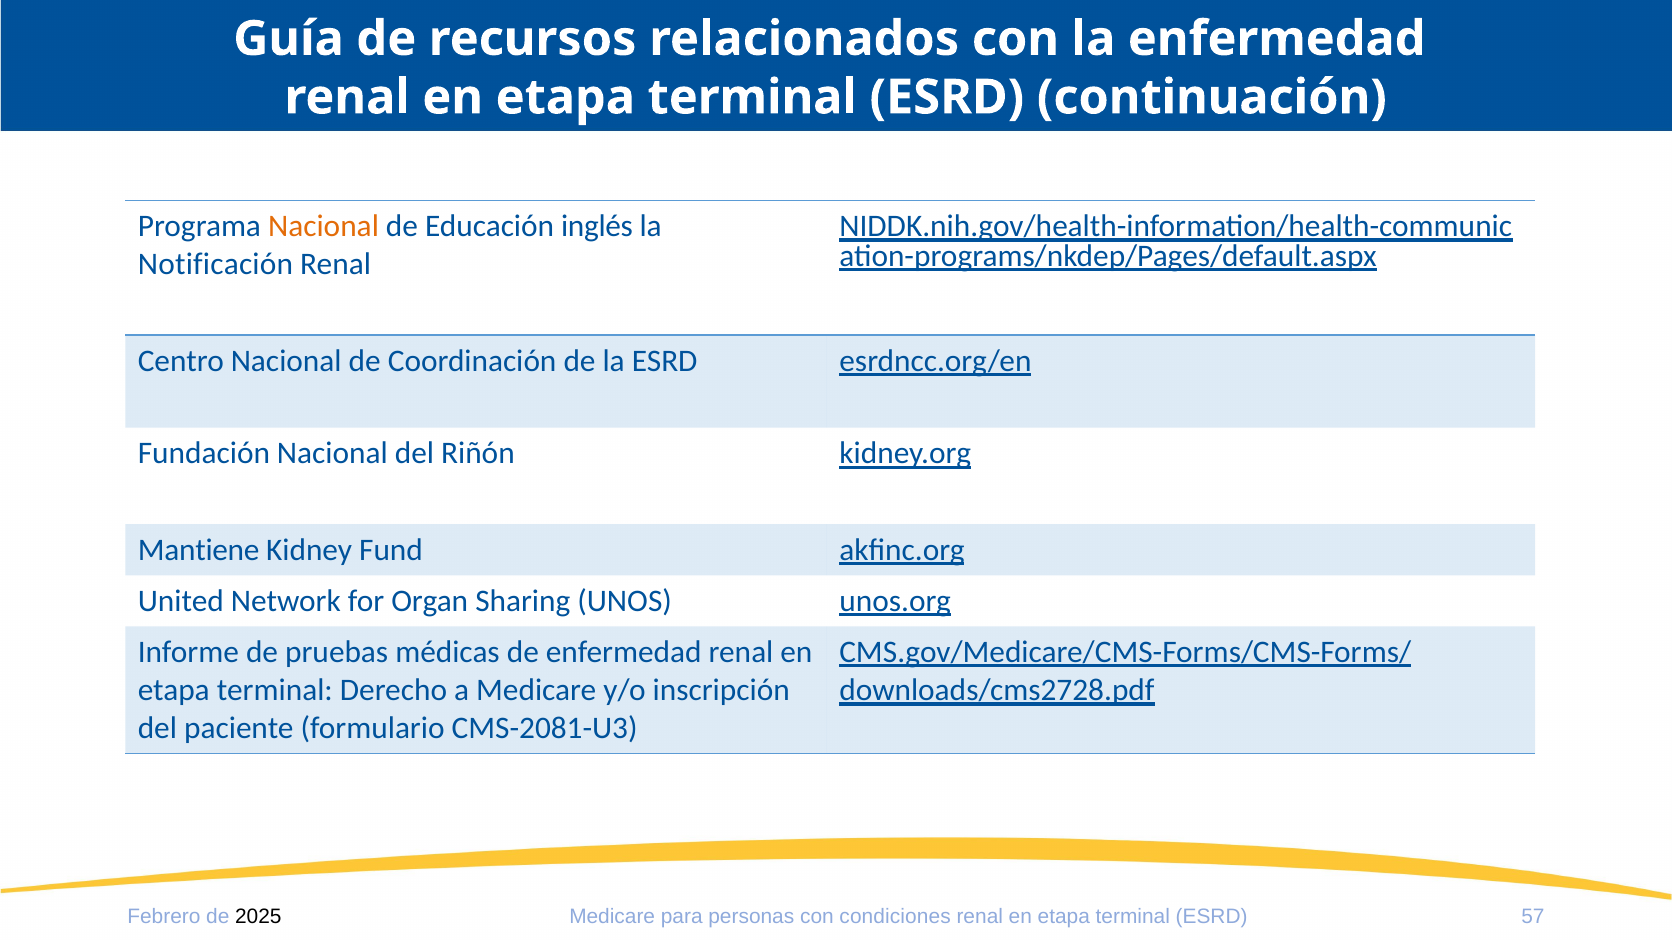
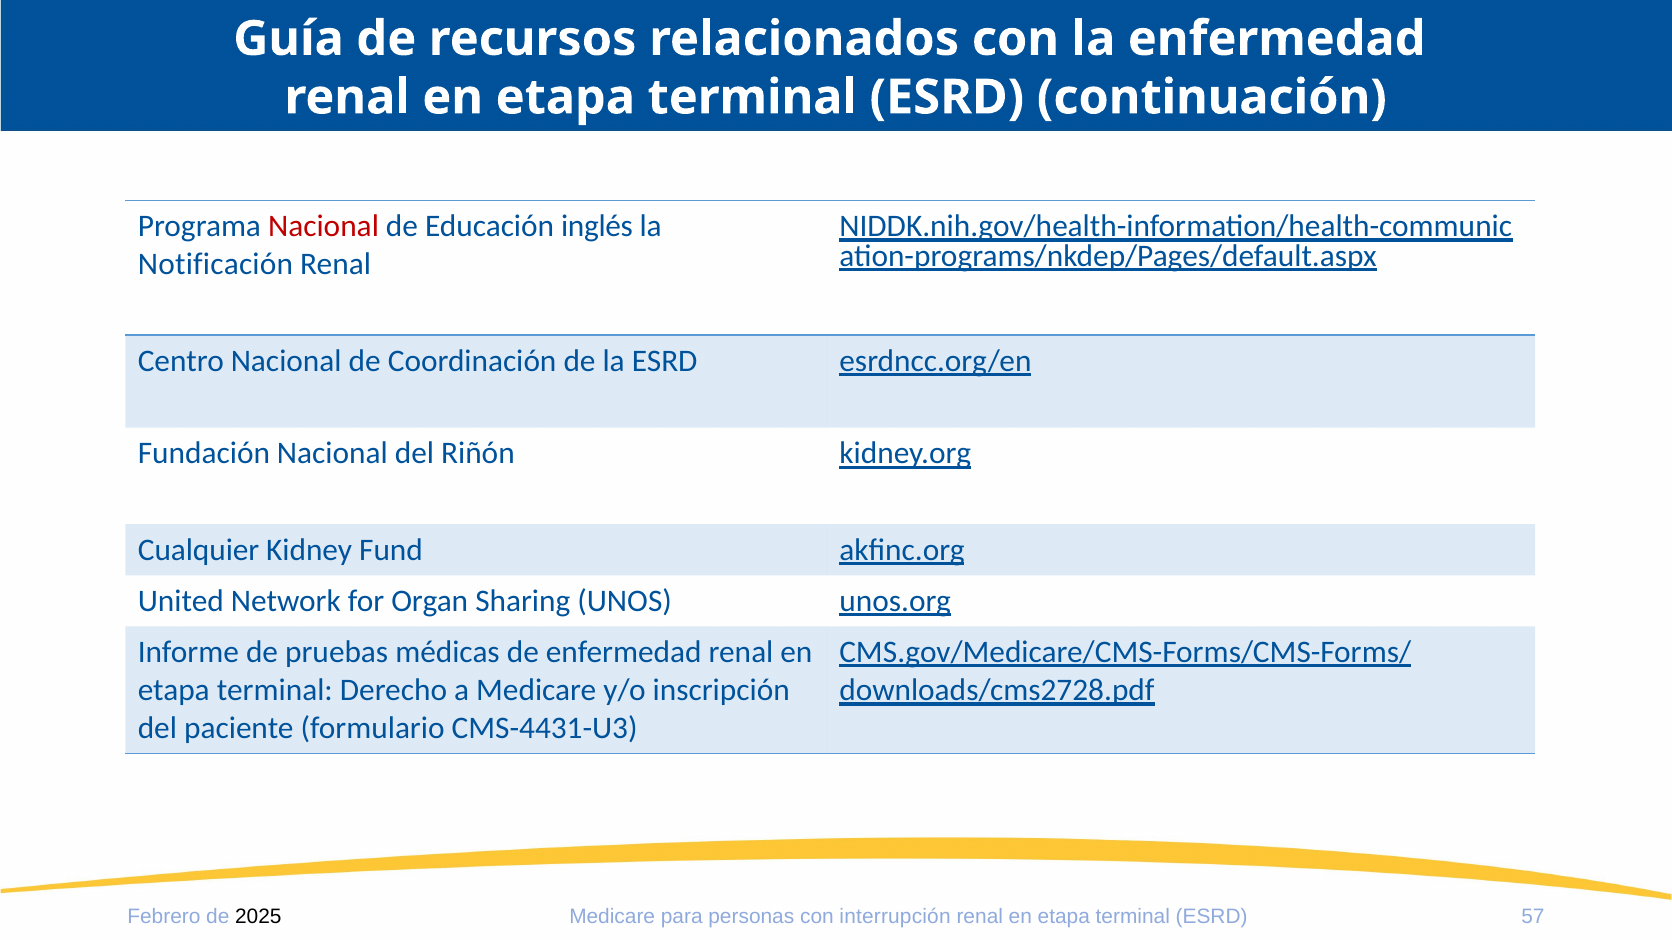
Nacional colour: orange -> red (323, 226)
Mantiene: Mantiene -> Cualquier (199, 550)
CMS-2081-U3: CMS-2081-U3 -> CMS-4431-U3 (545, 729)
condiciones: condiciones -> interrupción (895, 917)
